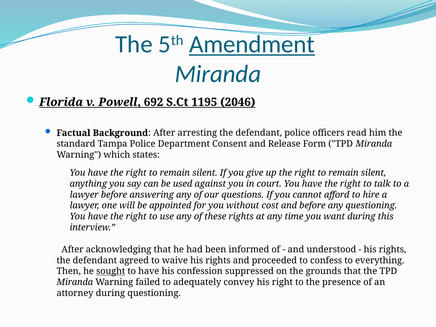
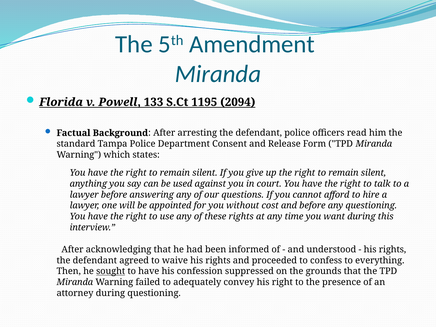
Amendment underline: present -> none (252, 44)
692: 692 -> 133 (154, 102)
2046: 2046 -> 2094 (238, 102)
